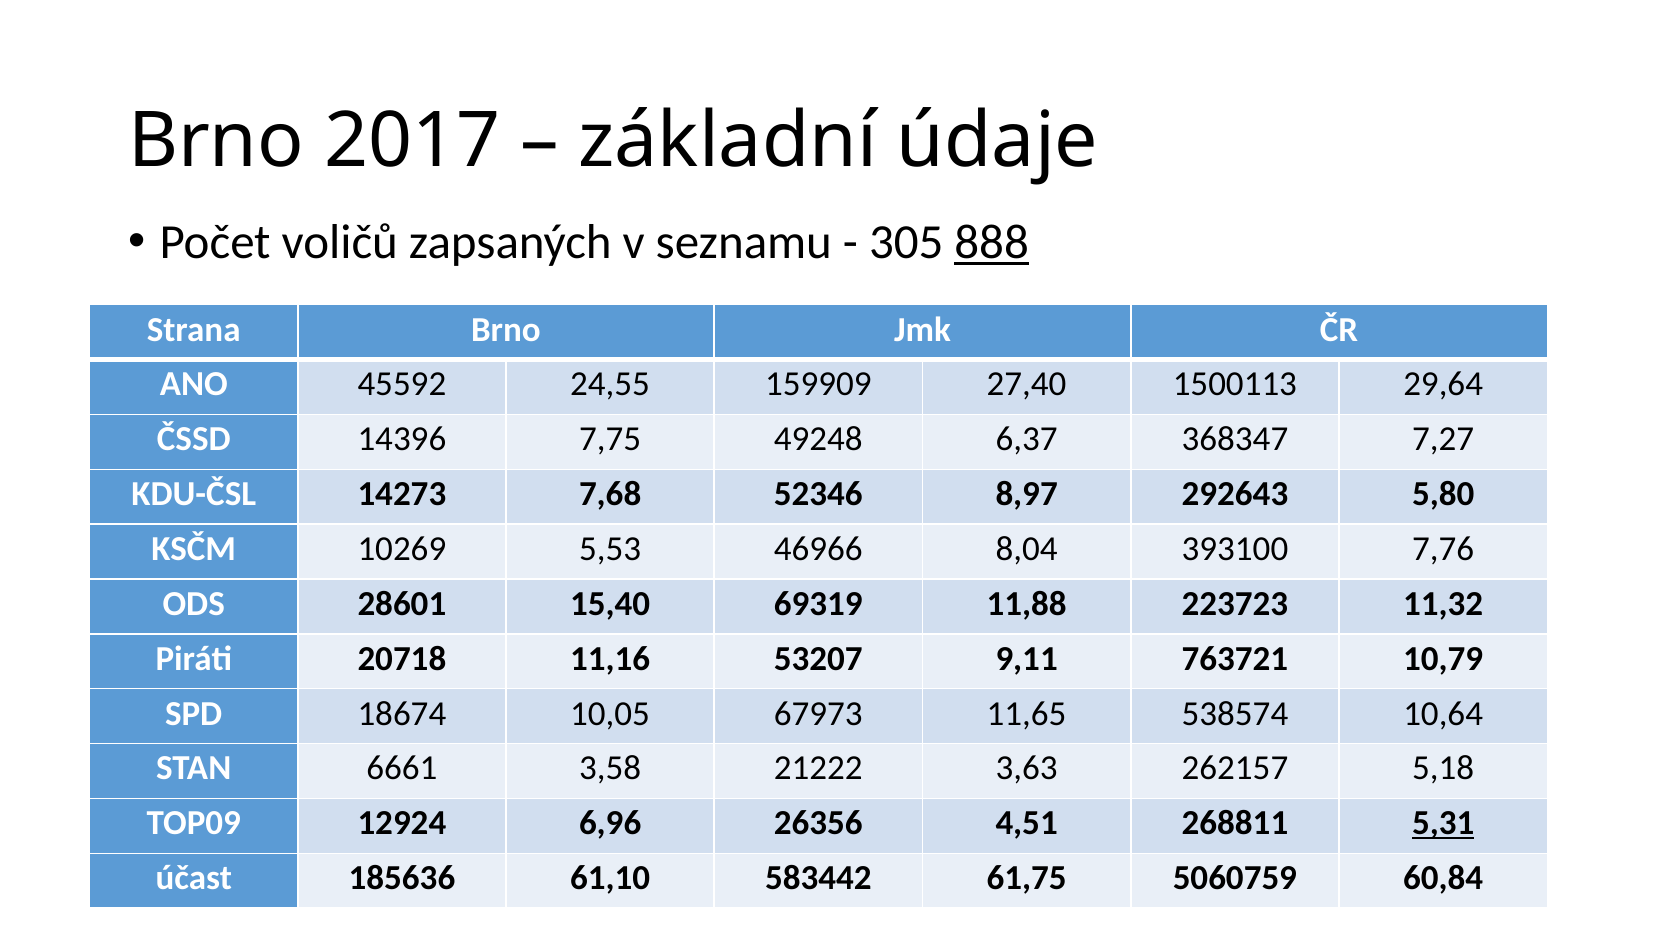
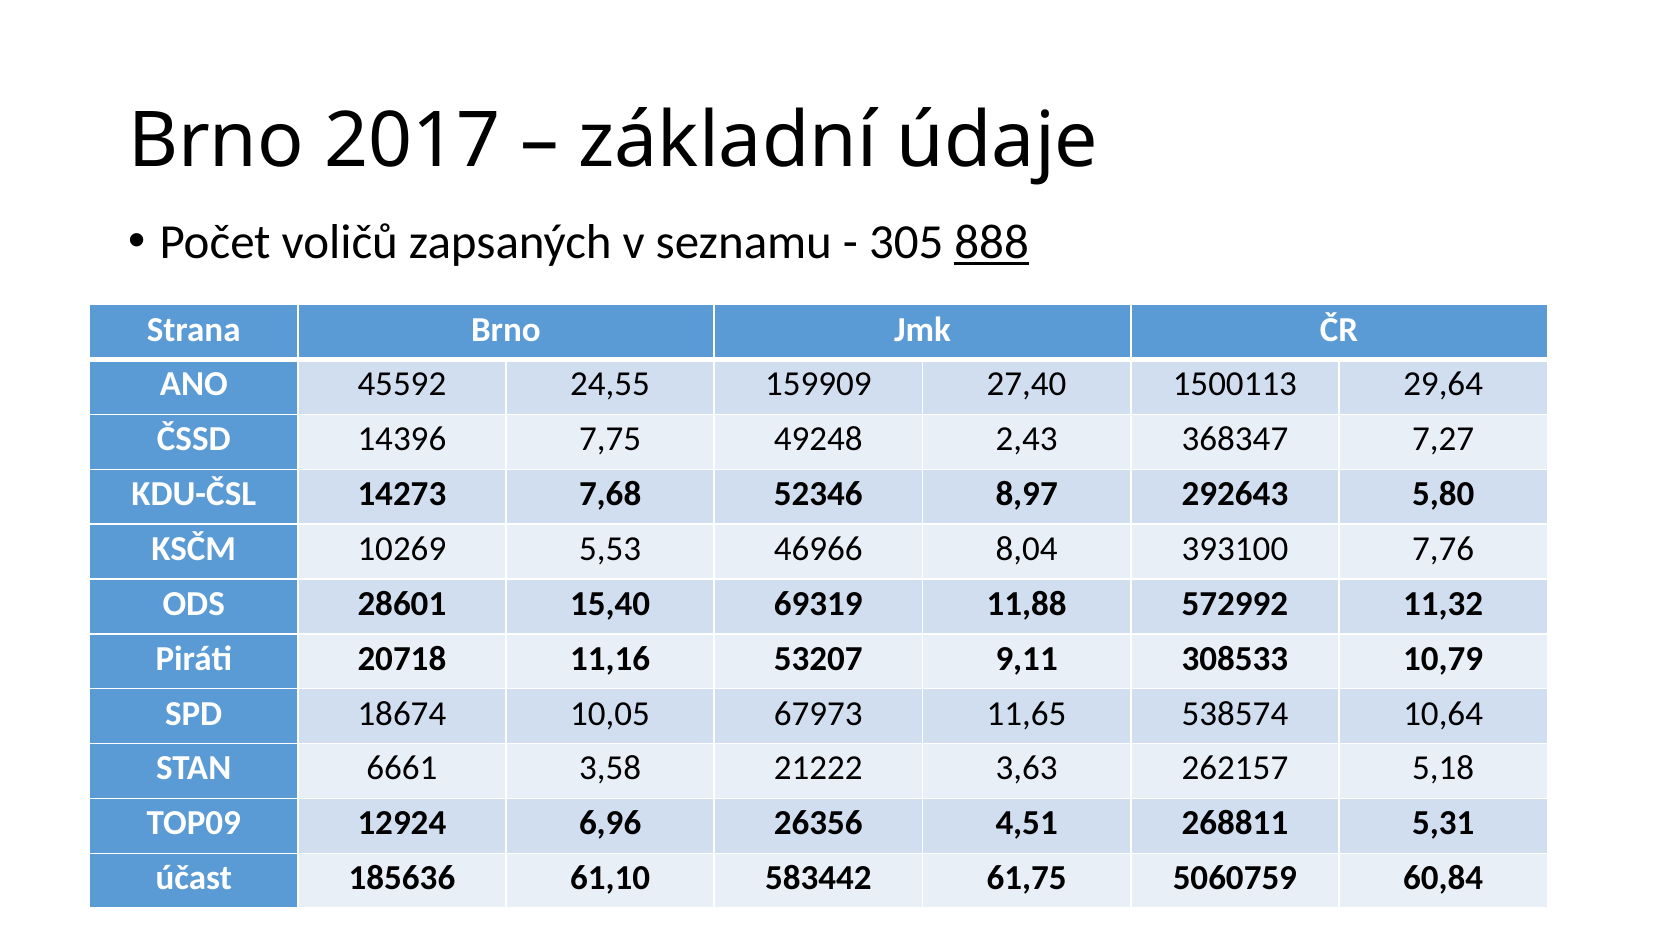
6,37: 6,37 -> 2,43 (1027, 439)
223723: 223723 -> 572992 (1235, 604)
763721: 763721 -> 308533 (1235, 659)
5,31 underline: present -> none (1443, 823)
